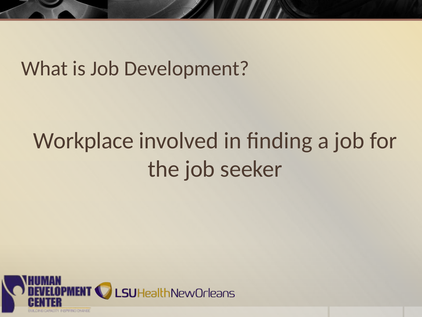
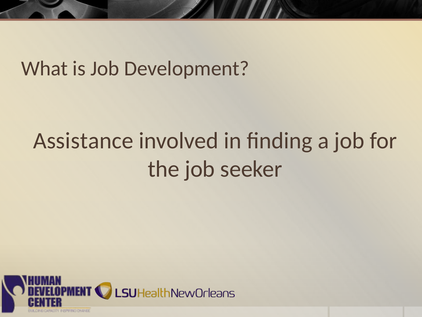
Workplace: Workplace -> Assistance (83, 141)
